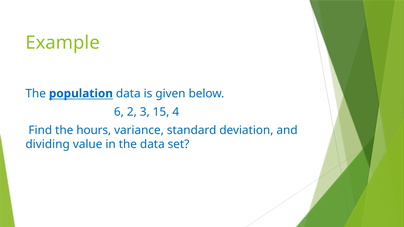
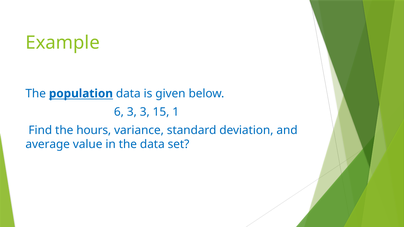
6 2: 2 -> 3 (132, 112)
4: 4 -> 1 (176, 112)
dividing: dividing -> average (48, 144)
